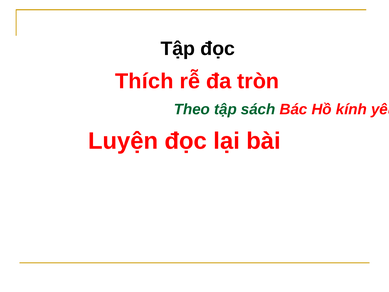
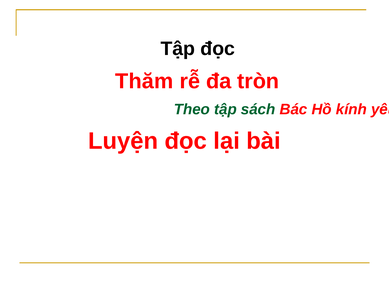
Thích: Thích -> Thăm (144, 81)
